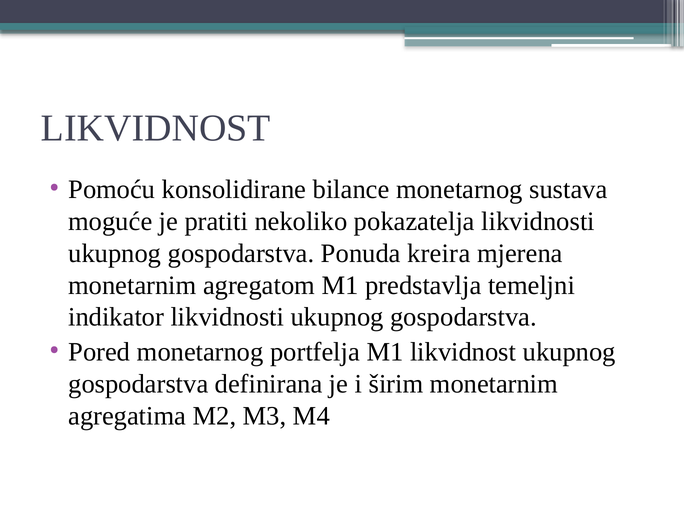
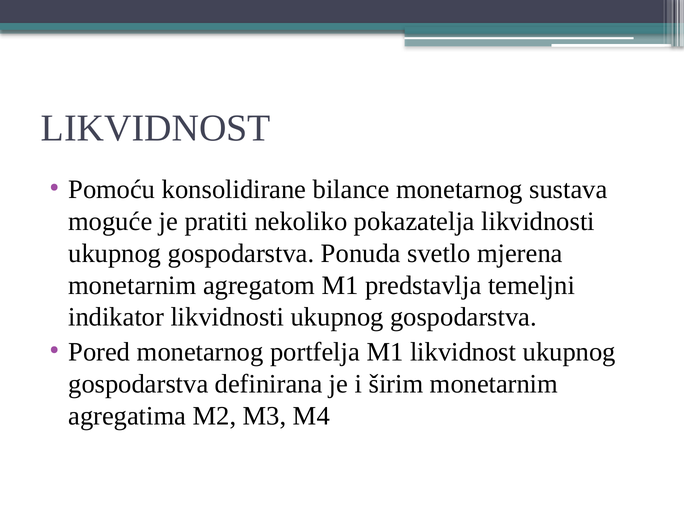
kreira: kreira -> svetlo (439, 253)
